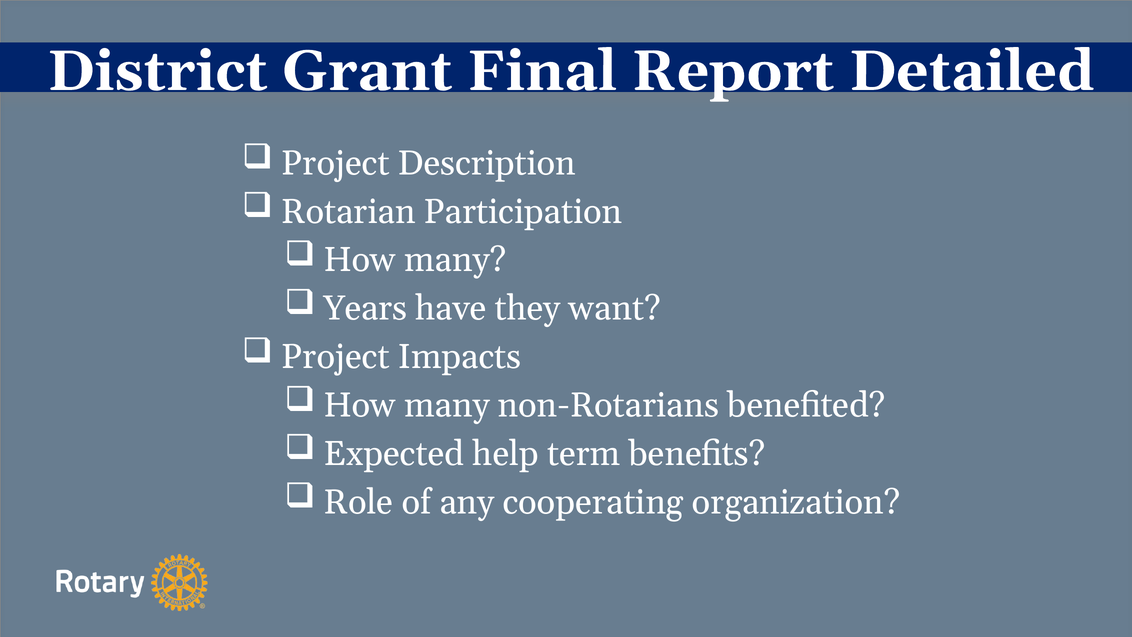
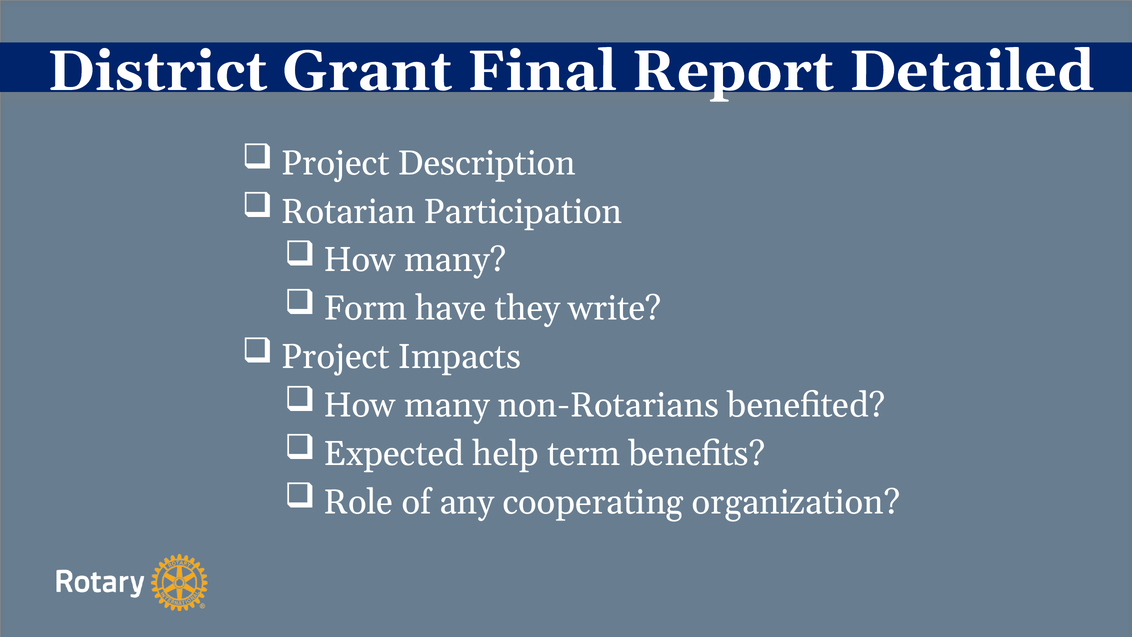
Years: Years -> Form (365, 308)
want: want -> write (615, 308)
